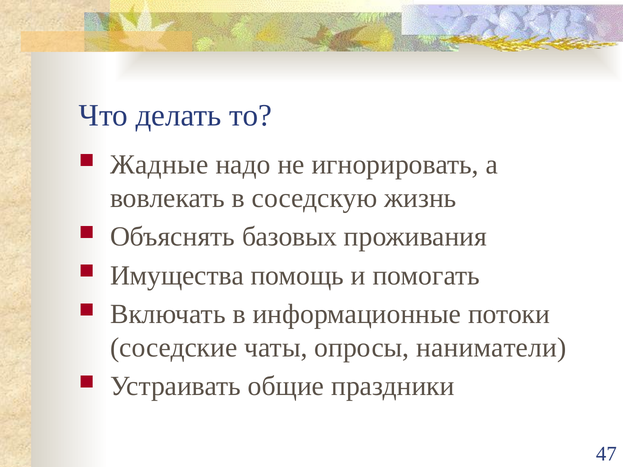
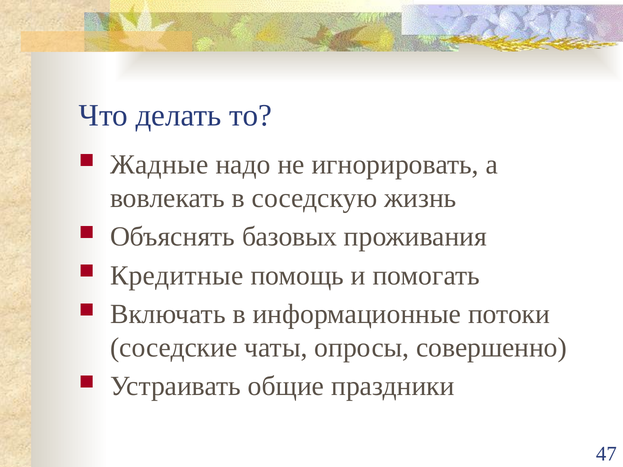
Имущества: Имущества -> Кредитные (177, 276)
наниматели: наниматели -> совершенно (492, 348)
